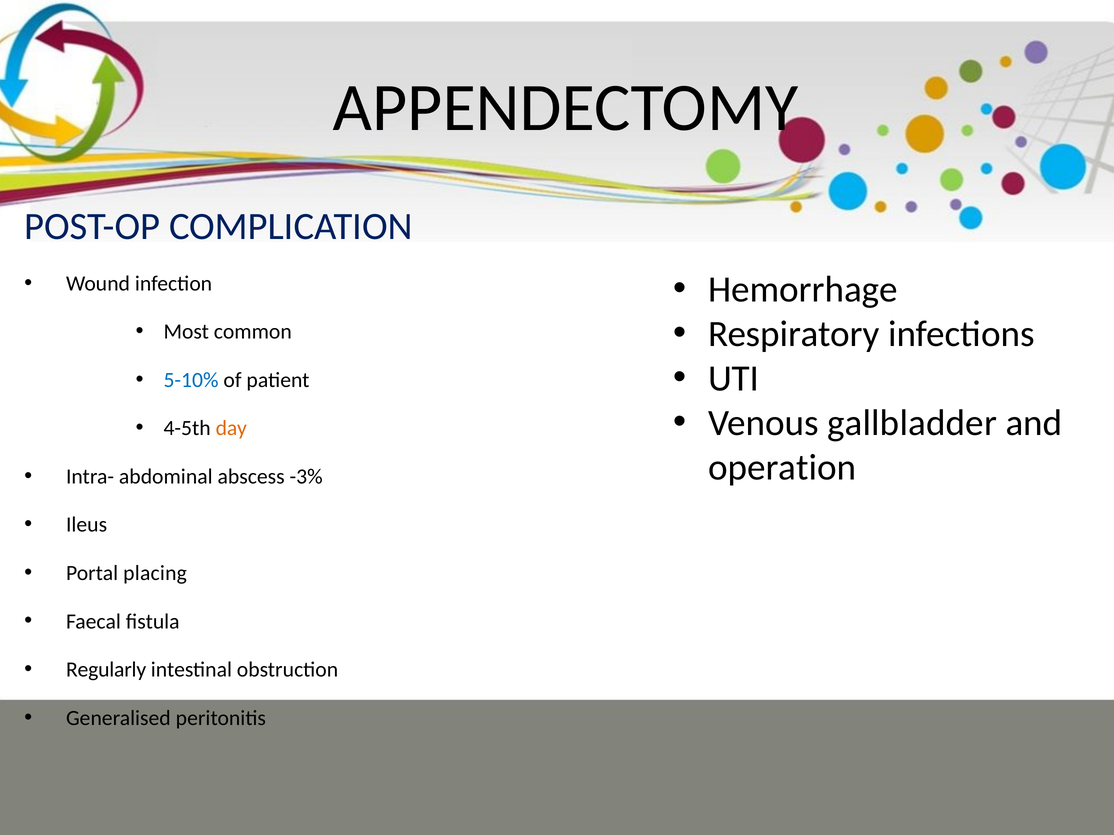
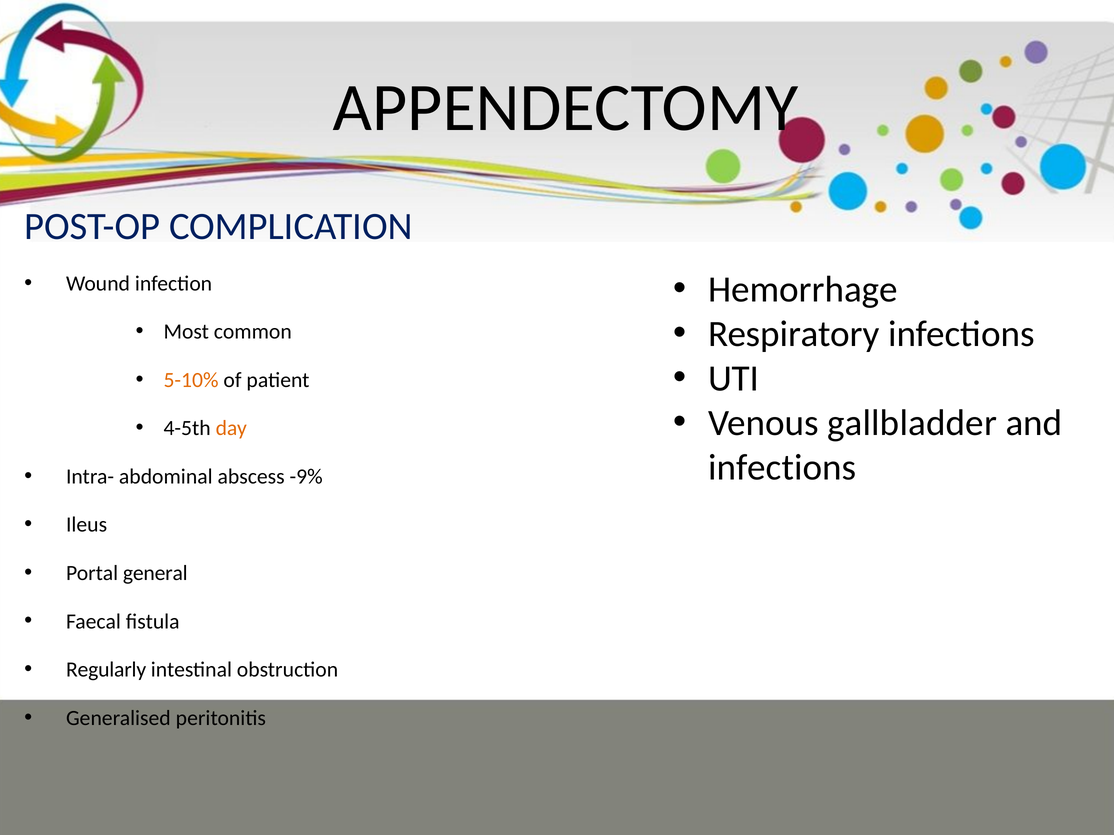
5-10% colour: blue -> orange (191, 380)
operation: operation -> infections (782, 468)
-3%: -3% -> -9% (306, 477)
placing: placing -> general (155, 573)
